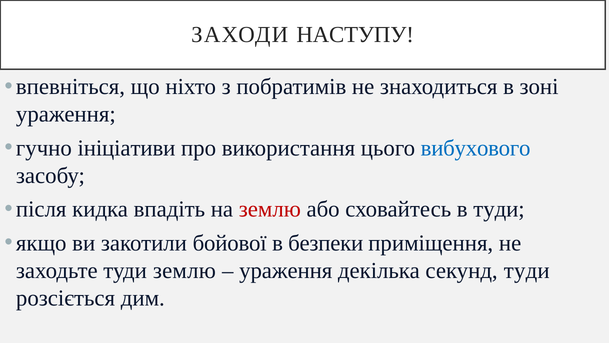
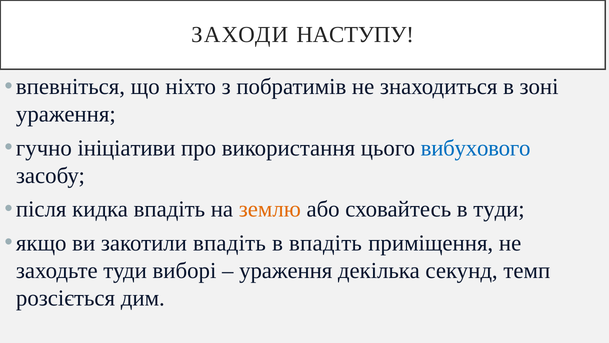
землю colour: red -> orange (270, 209)
закотили бойової: бойової -> впадіть (229, 243)
в безпеки: безпеки -> впадіть (325, 243)
туди землю: землю -> виборі (184, 270)
секунд туди: туди -> темп (527, 270)
